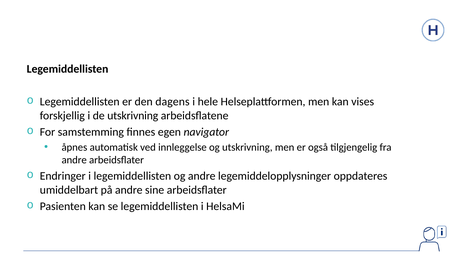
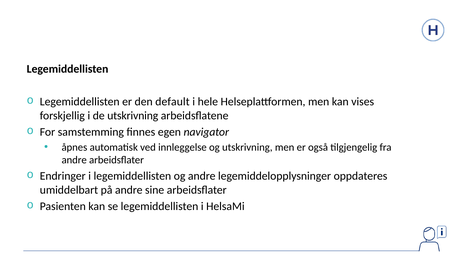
dagens: dagens -> default (172, 101)
